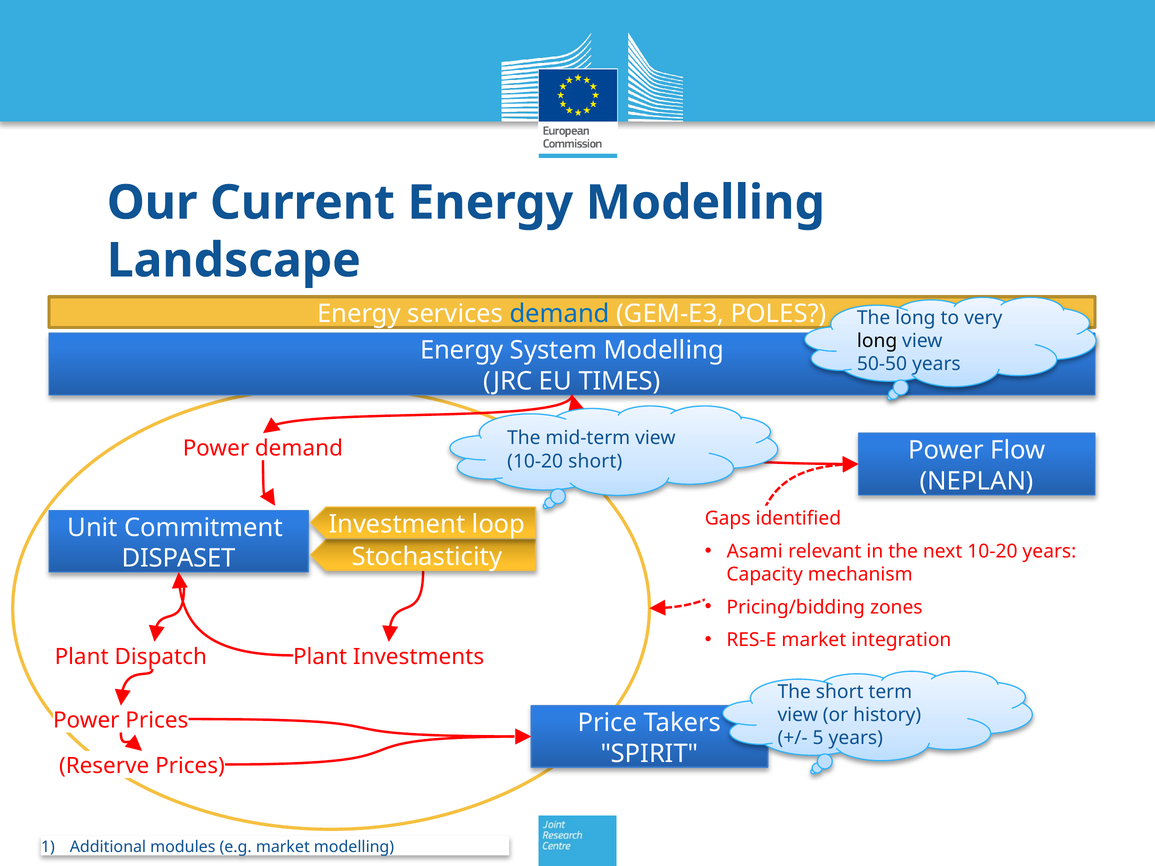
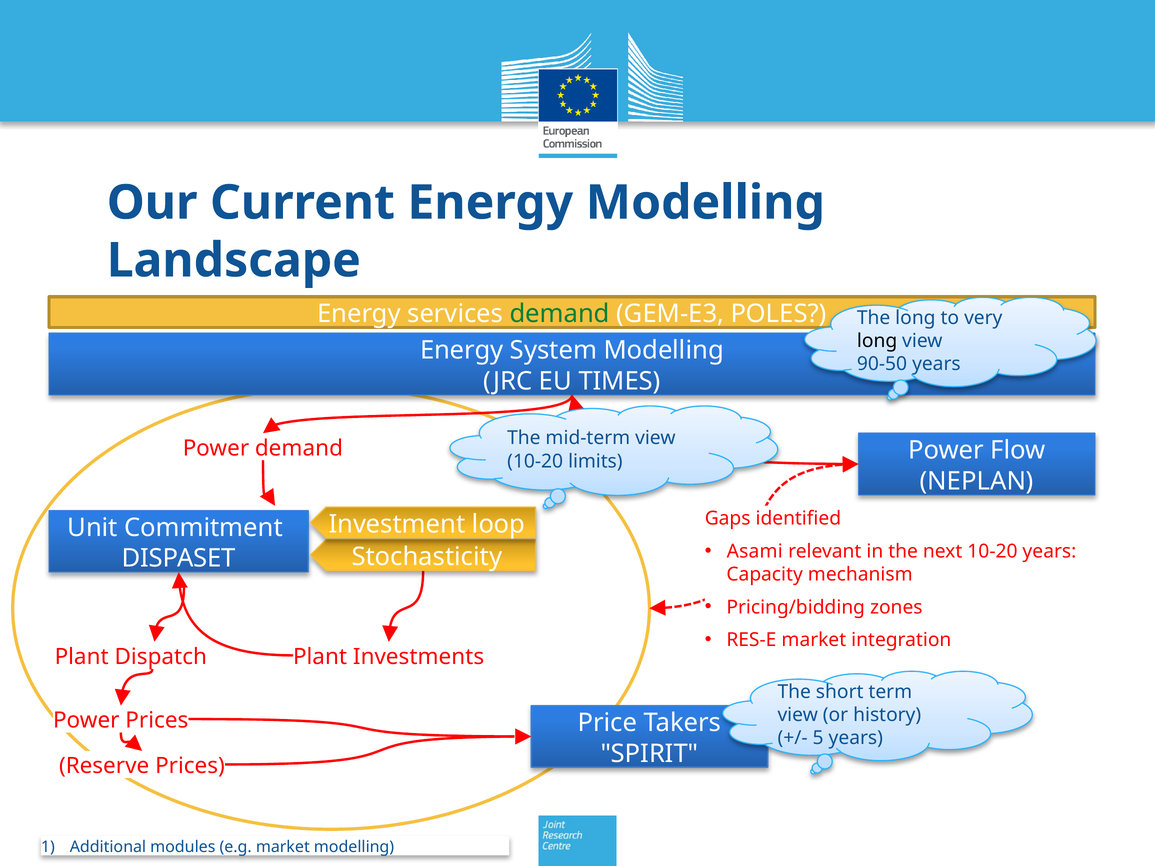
demand colour: blue -> green (560, 314)
50-50: 50-50 -> 90-50 (882, 364)
10-20 short: short -> limits (595, 461)
